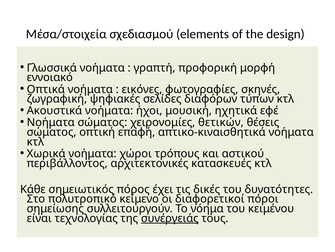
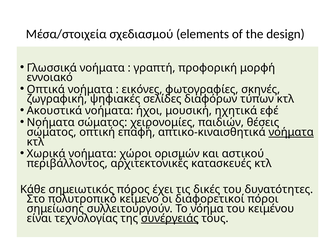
θετικών: θετικών -> παιδιών (221, 122)
νοήματα underline: none -> present (291, 132)
τρόπους: τρόπους -> ορισμών (177, 153)
